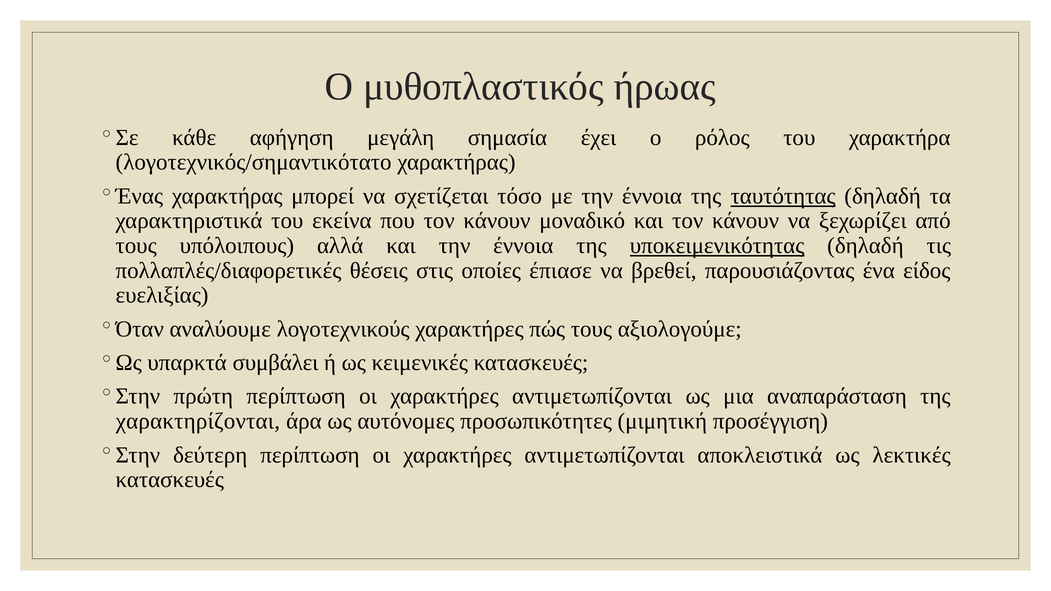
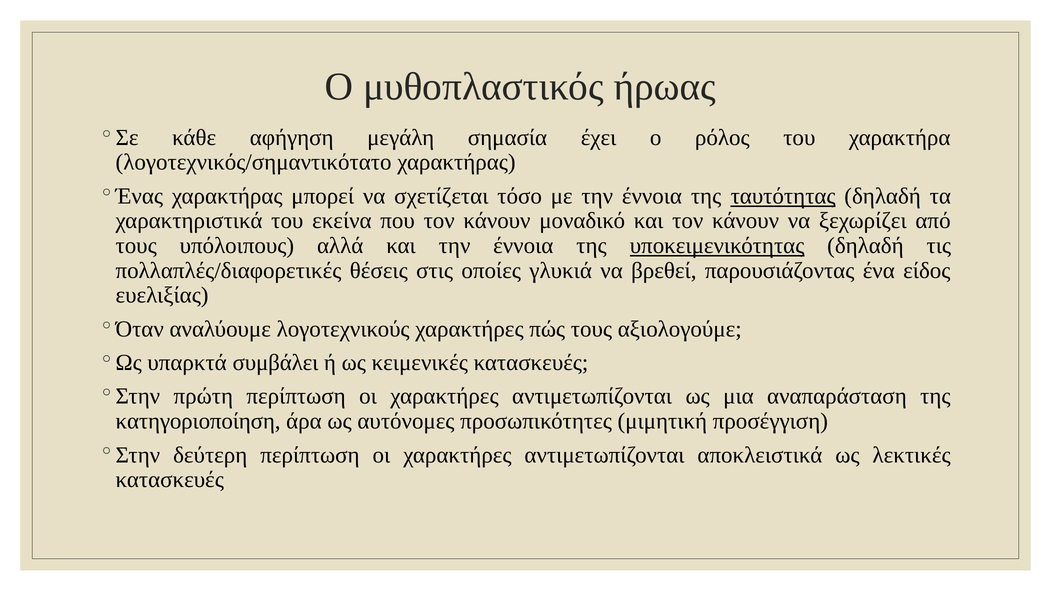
έπιασε: έπιασε -> γλυκιά (561, 271)
χαρακτηρίζονται: χαρακτηρίζονται -> κατηγοριοποίηση (198, 421)
